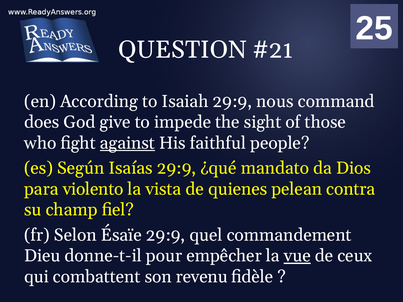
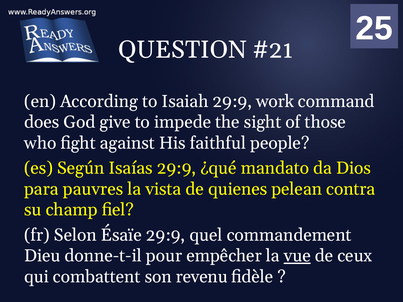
nous: nous -> work (275, 102)
against underline: present -> none (127, 143)
violento: violento -> pauvres (93, 189)
